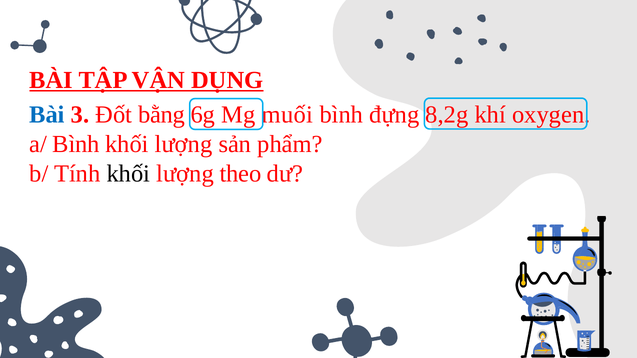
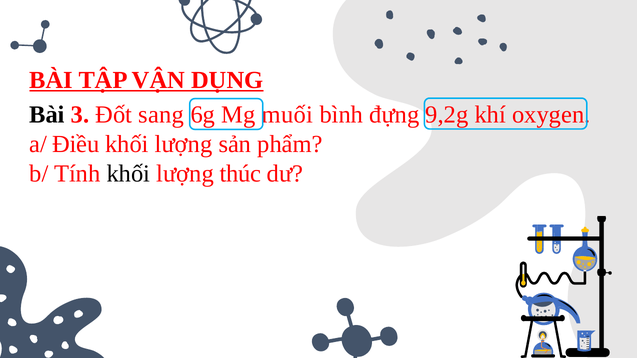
Bài colour: blue -> black (47, 115)
bằng: bằng -> sang (161, 115)
8,2g: 8,2g -> 9,2g (447, 115)
a/ Bình: Bình -> Điều (76, 144)
theo: theo -> thúc (241, 174)
